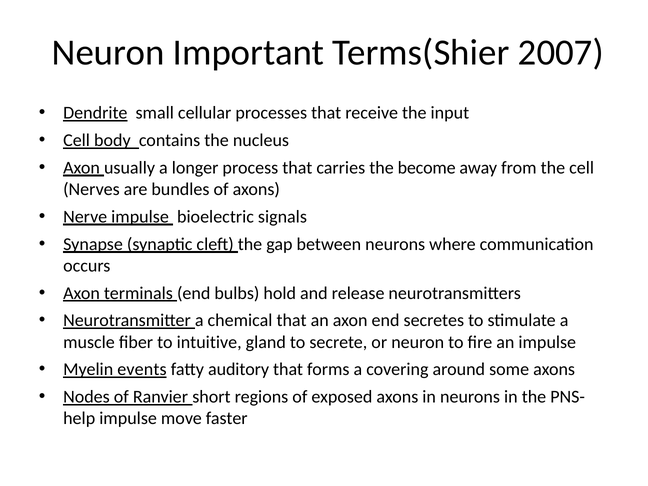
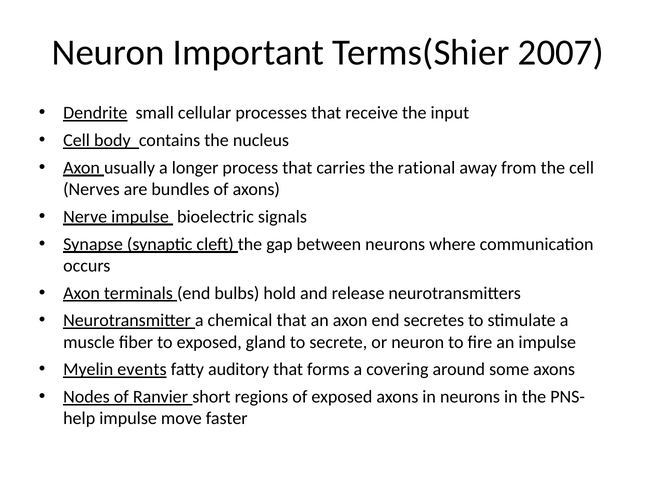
become: become -> rational (426, 168)
to intuitive: intuitive -> exposed (209, 342)
